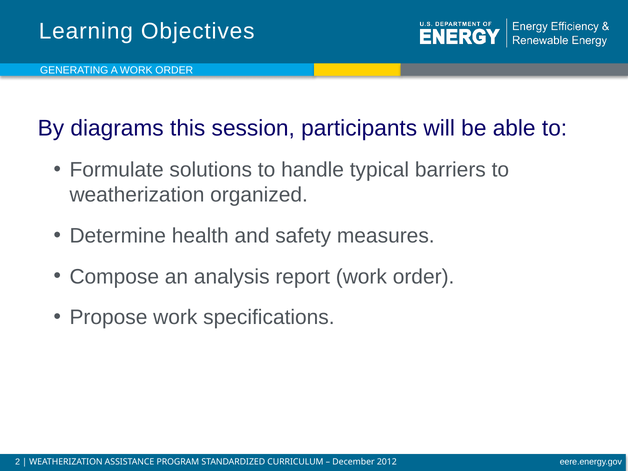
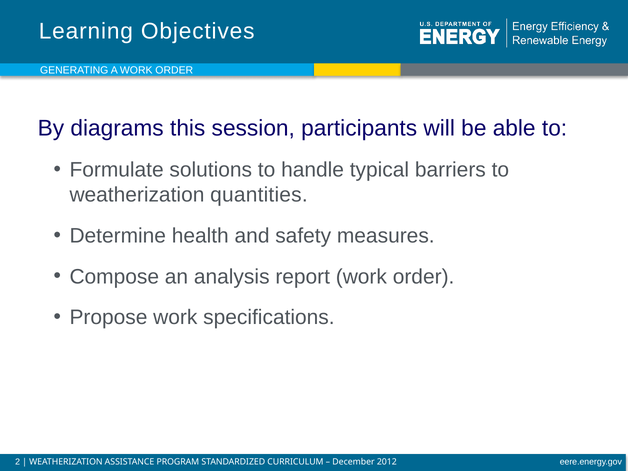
organized: organized -> quantities (259, 195)
